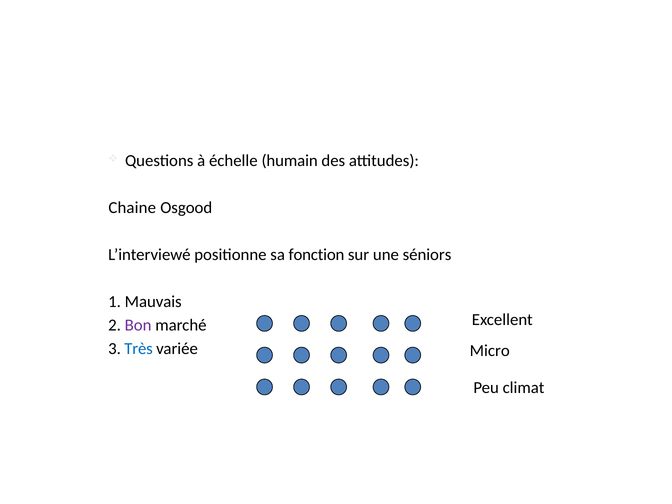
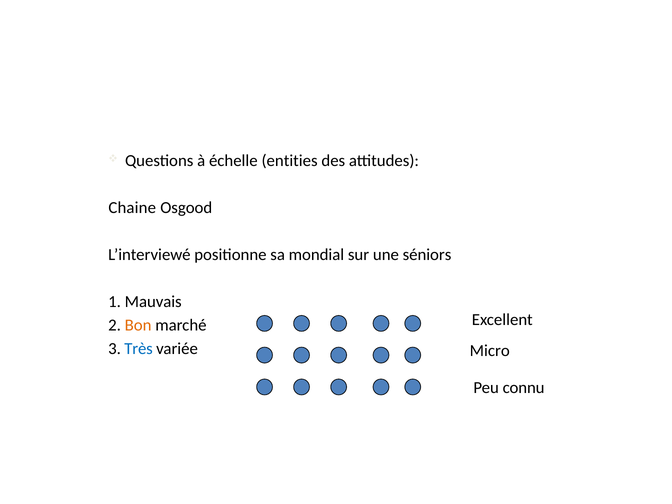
humain: humain -> entities (290, 161)
fonction: fonction -> mondial (316, 255)
Bon colour: purple -> orange (138, 325)
climat: climat -> connu (524, 388)
